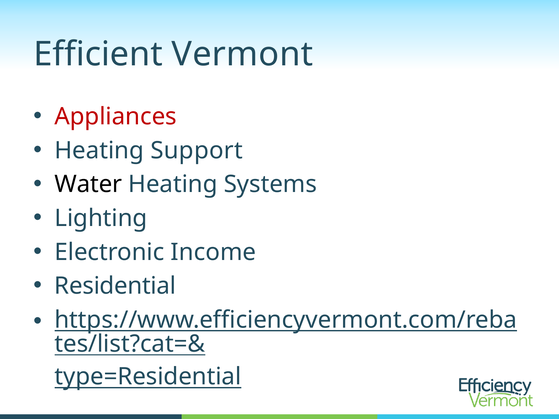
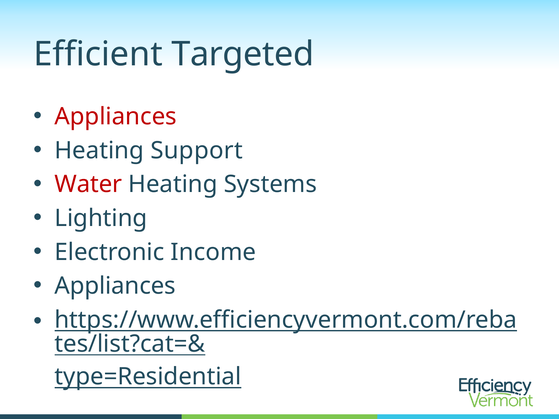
Vermont: Vermont -> Targeted (243, 54)
Water colour: black -> red (88, 184)
Residential: Residential -> Appliances (115, 286)
